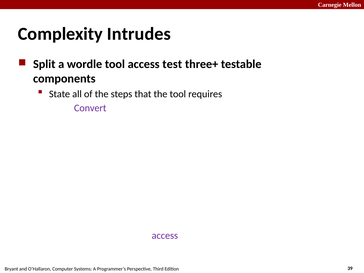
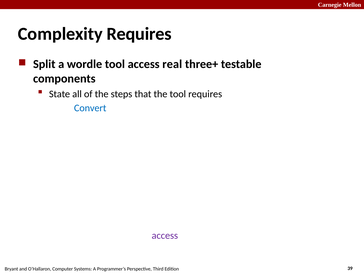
Complexity Intrudes: Intrudes -> Requires (139, 34)
test: test -> real (172, 64)
Convert colour: purple -> blue (90, 108)
